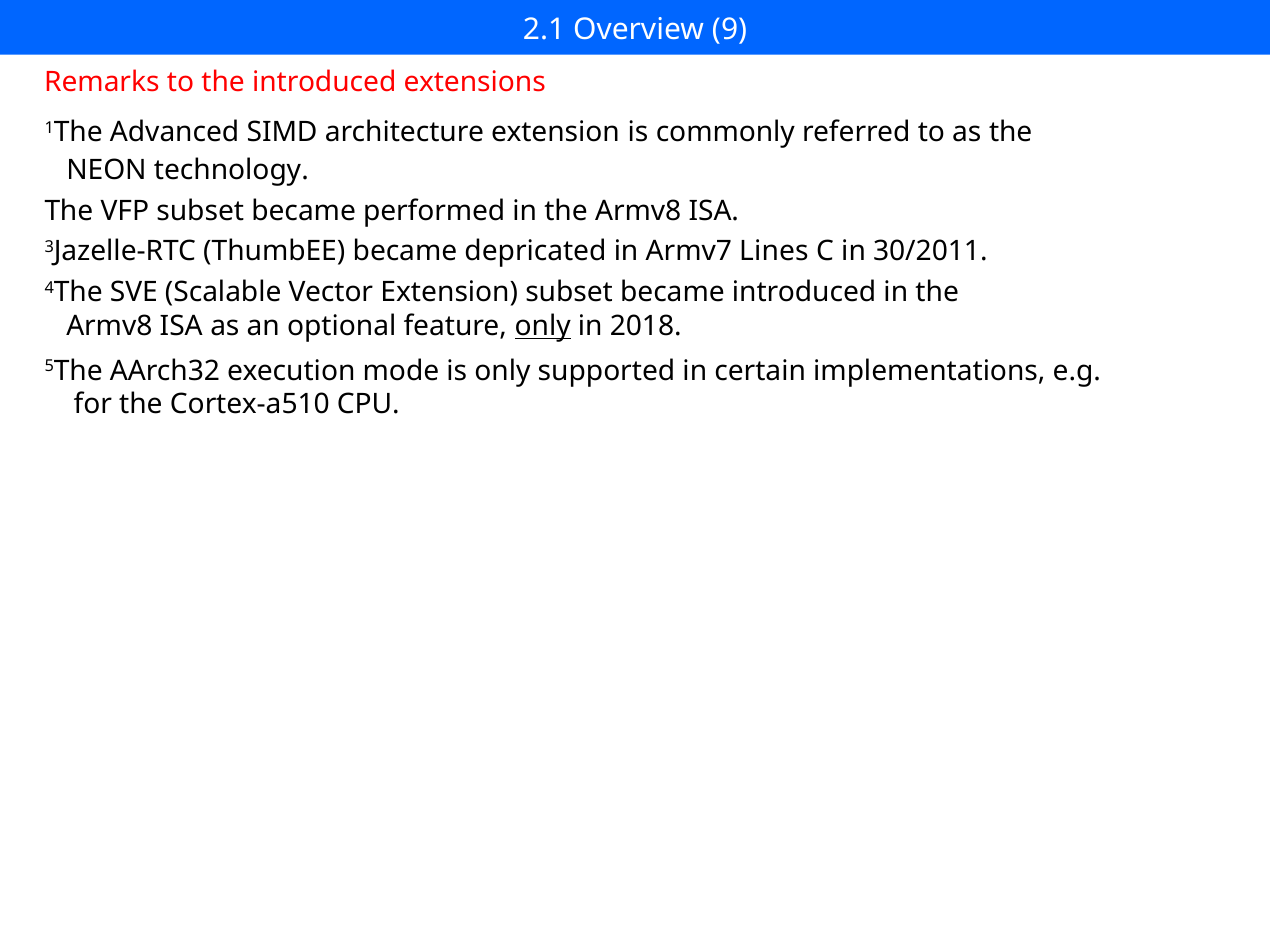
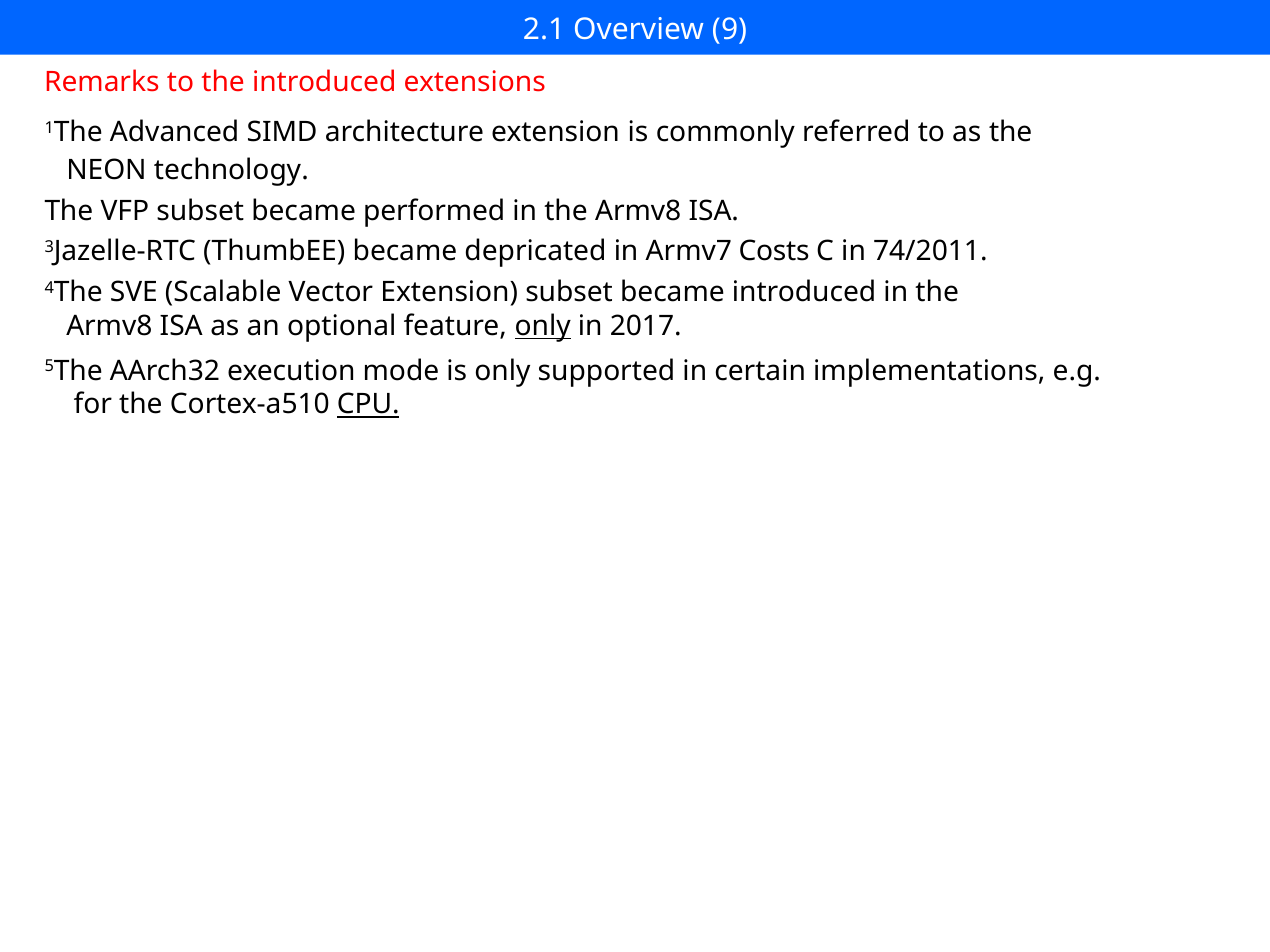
Lines: Lines -> Costs (774, 252)
30/2011: 30/2011 -> 74/2011 (930, 252)
2018: 2018 -> 2017 (646, 326)
CPU underline: none -> present (368, 405)
